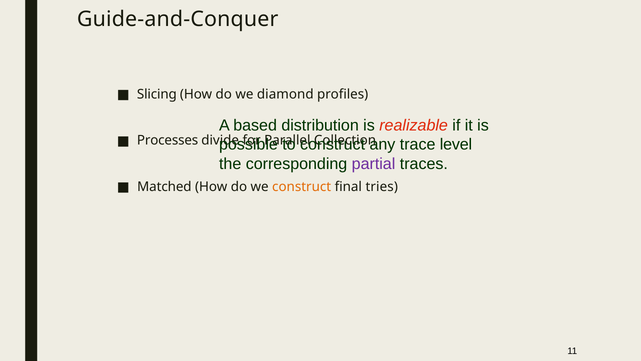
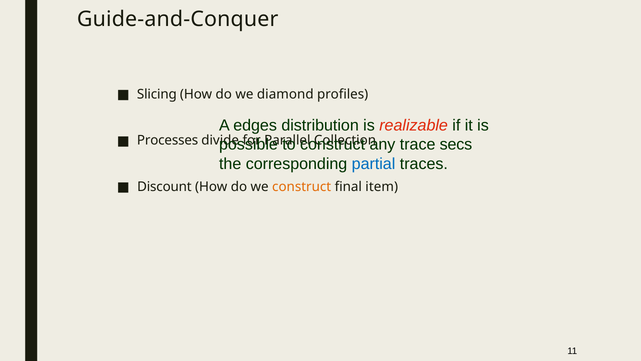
based: based -> edges (255, 125)
level: level -> secs (456, 145)
partial colour: purple -> blue (374, 164)
Matched: Matched -> Discount (164, 187)
tries: tries -> item (382, 187)
